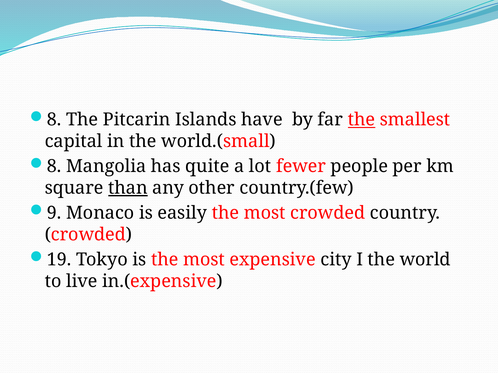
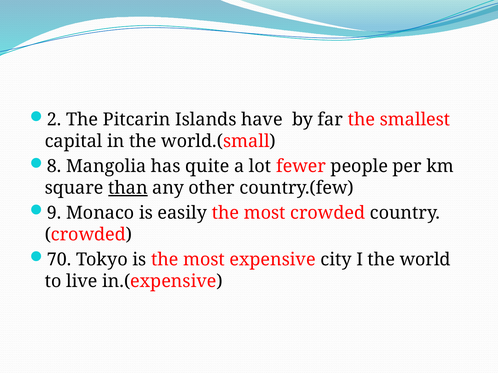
8: 8 -> 2 (54, 120)
the underline: present -> none (362, 120)
19: 19 -> 70 (59, 260)
